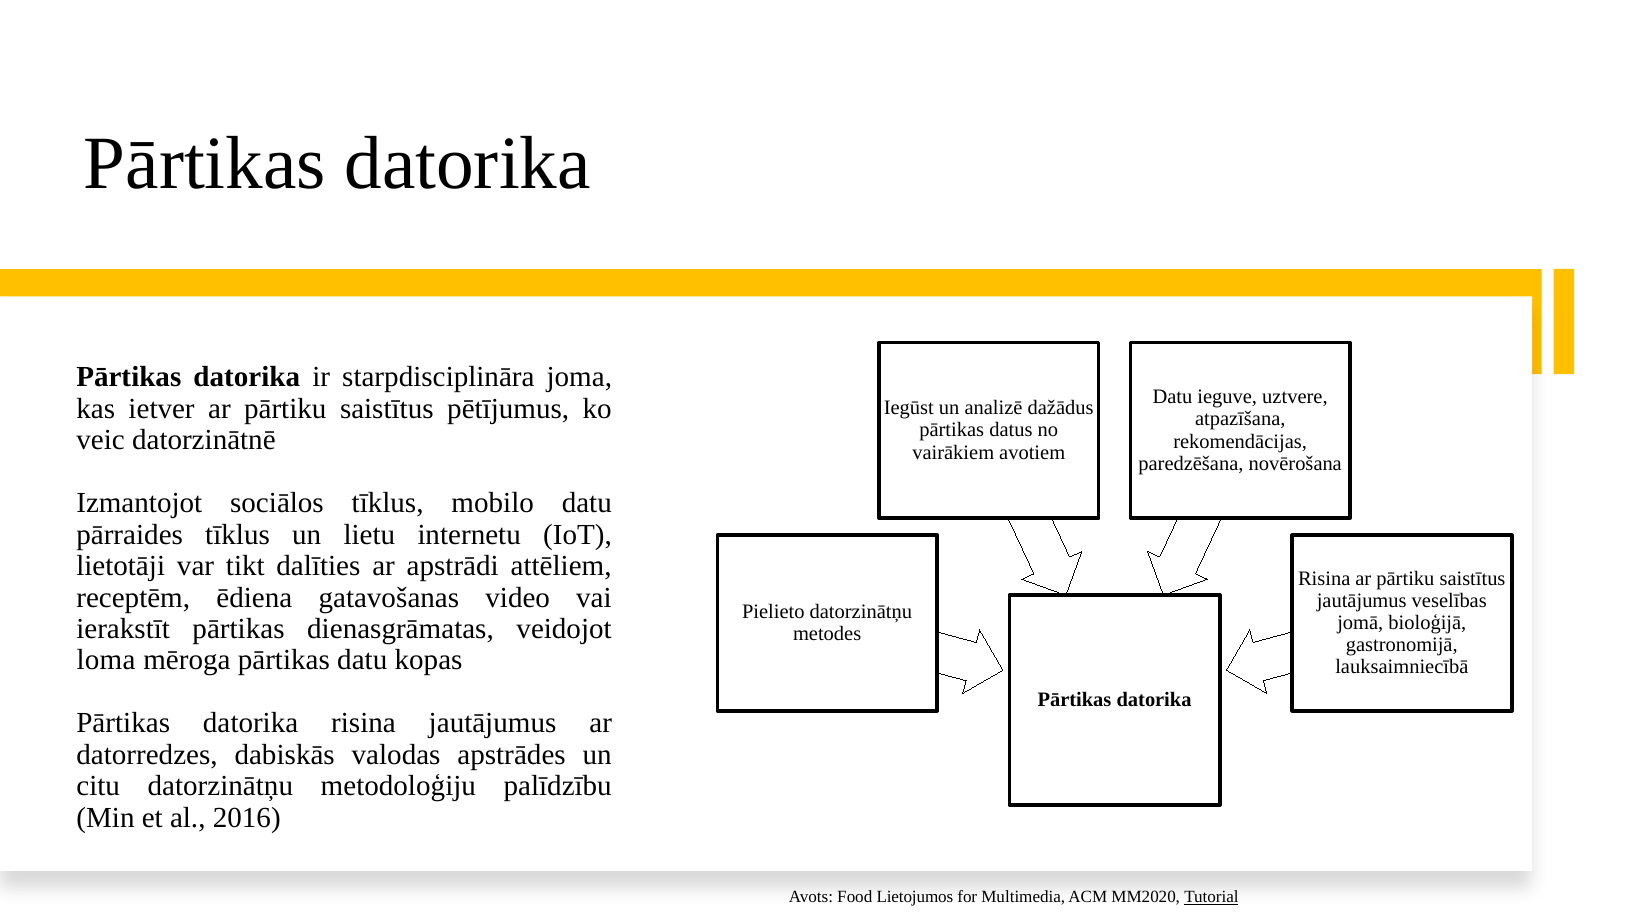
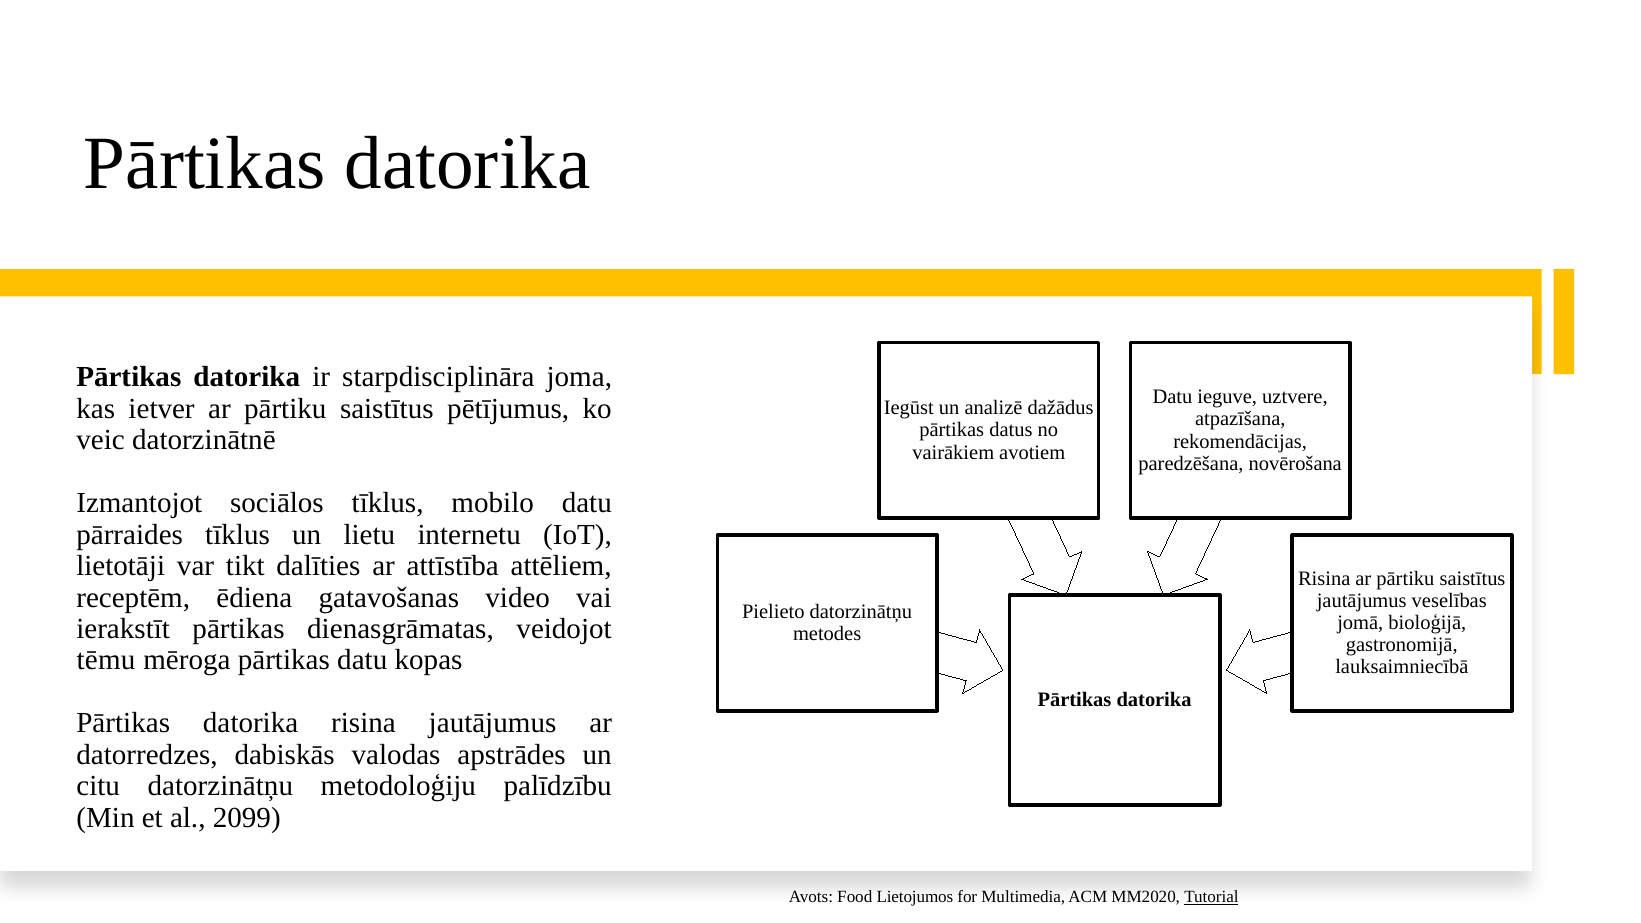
apstrādi: apstrādi -> attīstība (453, 566)
loma: loma -> tēmu (106, 660)
2016: 2016 -> 2099 (247, 818)
